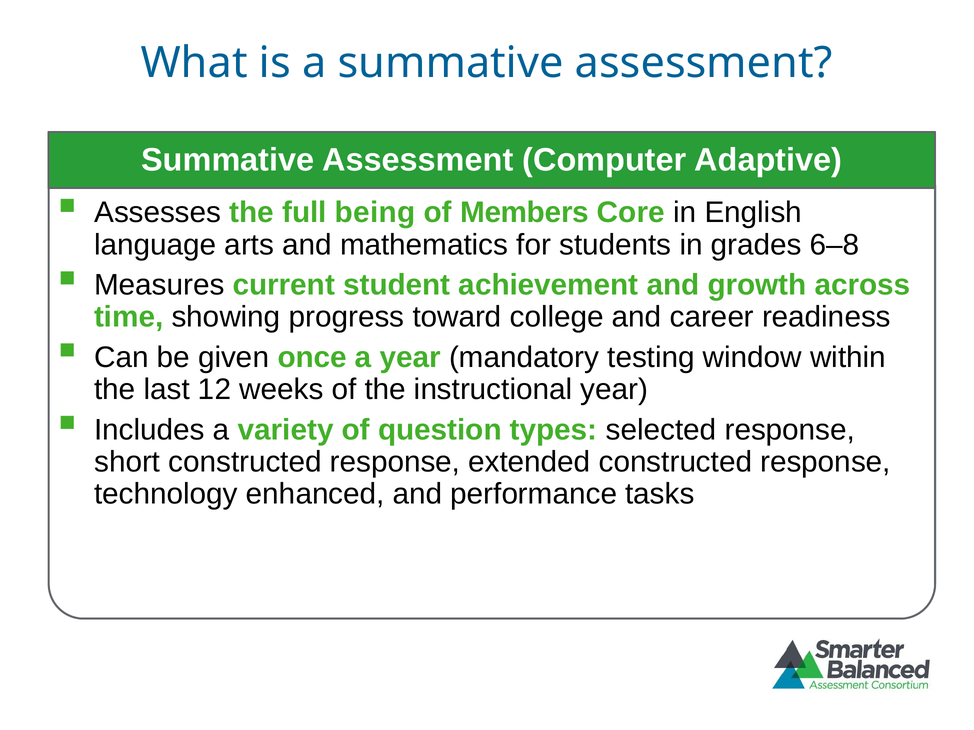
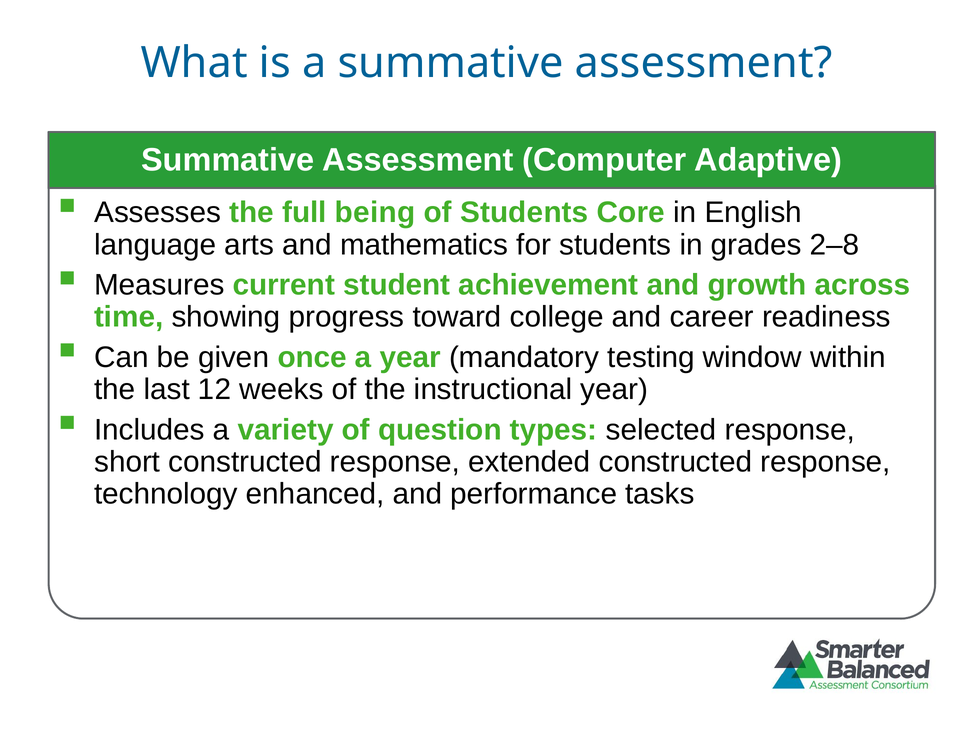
of Members: Members -> Students (524, 213)
6–8: 6–8 -> 2–8 (835, 245)
